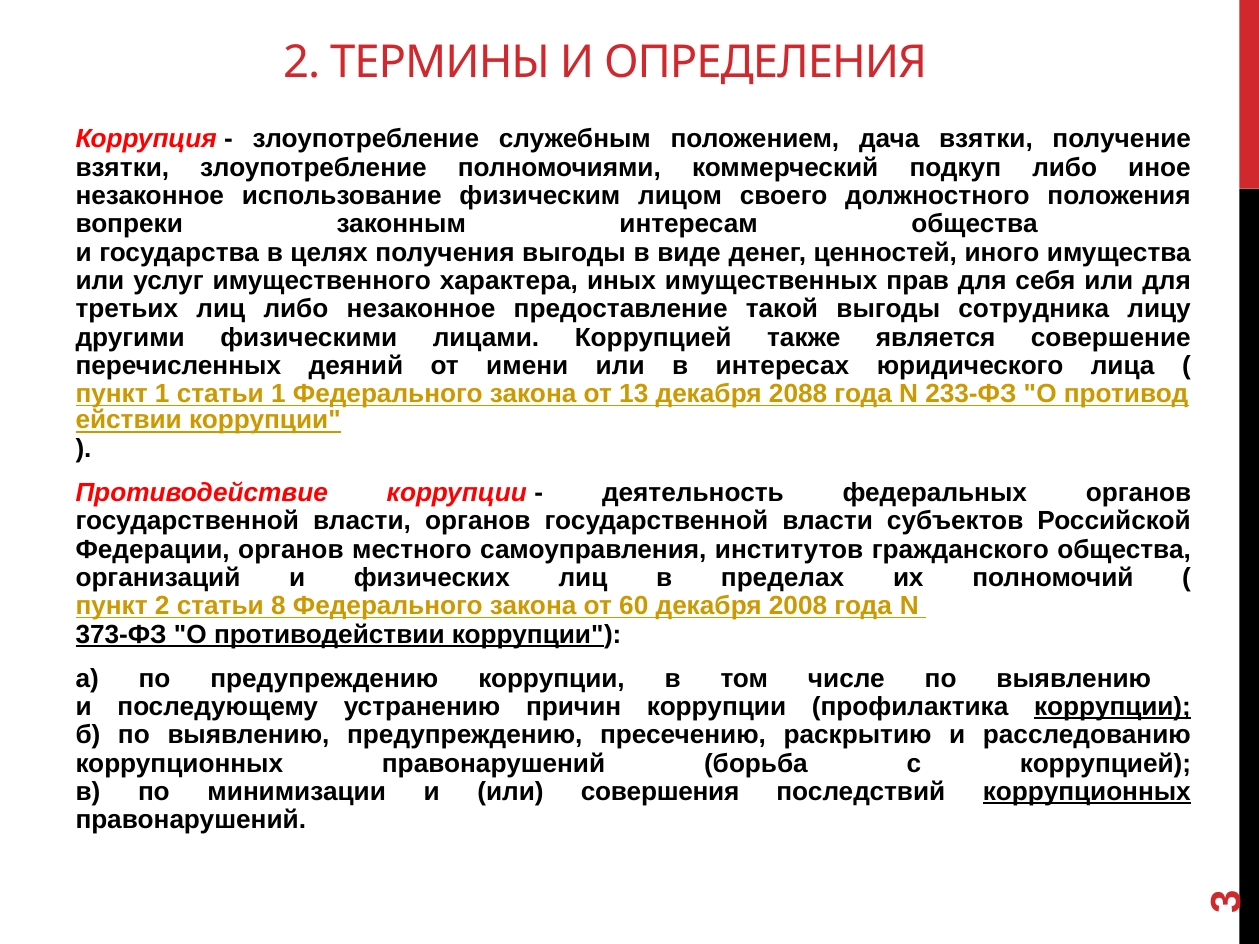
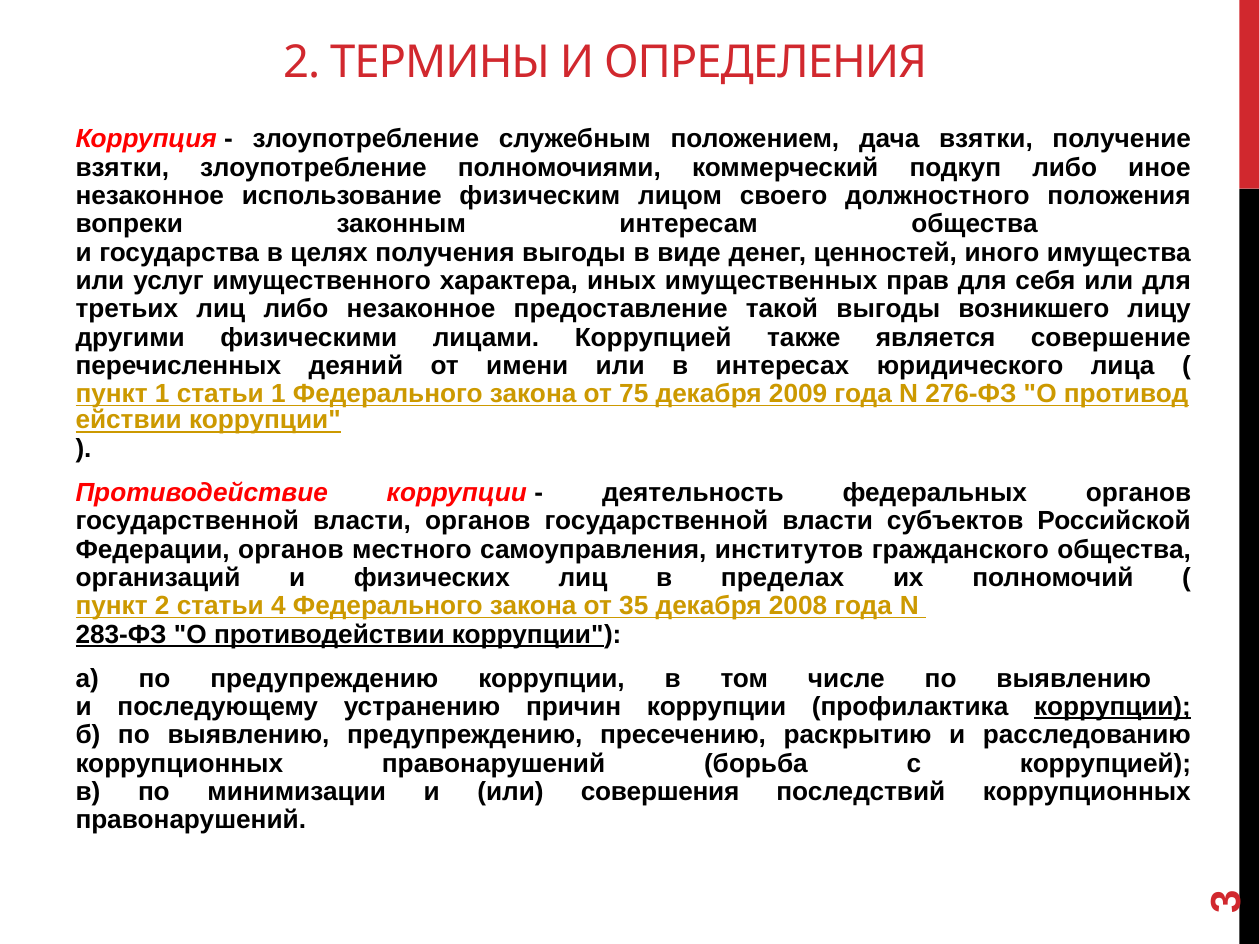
сотрудника: сотрудника -> возникшего (1034, 309)
13: 13 -> 75 (634, 394)
2088: 2088 -> 2009 (798, 394)
233-ФЗ: 233-ФЗ -> 276-ФЗ (971, 394)
8: 8 -> 4 (278, 606)
60: 60 -> 35 (634, 606)
373-ФЗ: 373-ФЗ -> 283-ФЗ (121, 635)
коррупционных underline: present -> none (1087, 792)
